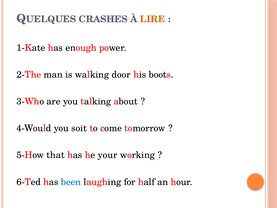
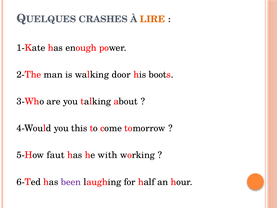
soit: soit -> this (79, 128)
that: that -> faut (56, 155)
your: your -> with (108, 155)
been colour: blue -> purple (71, 182)
